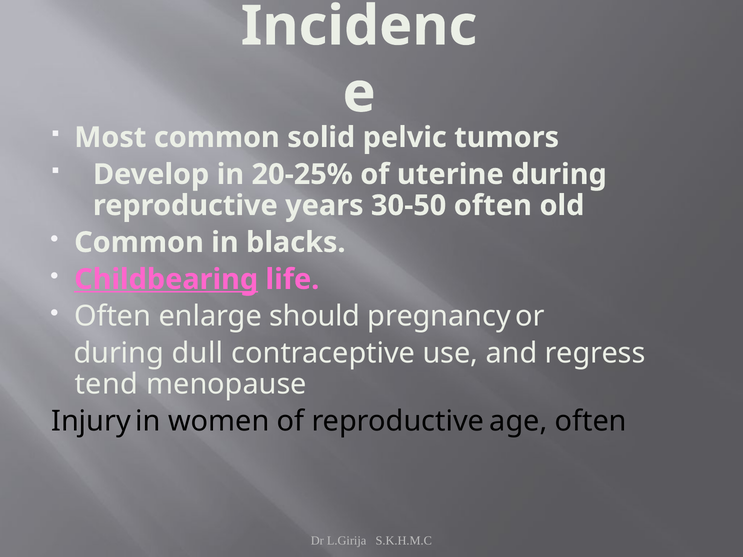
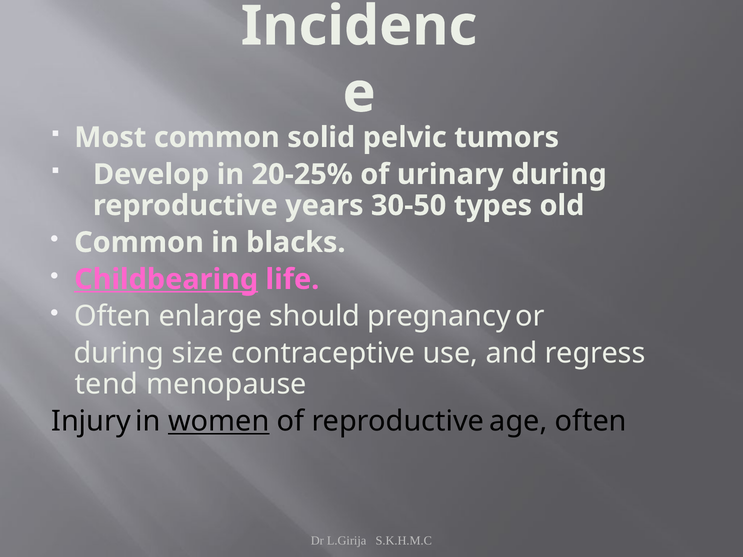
uterine: uterine -> urinary (450, 174)
30-50 often: often -> types (493, 206)
dull: dull -> size (198, 353)
women underline: none -> present (219, 421)
